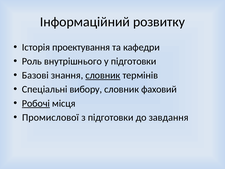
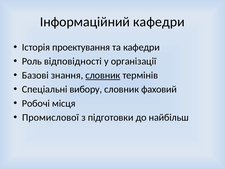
Інформаційний розвитку: розвитку -> кафедри (159, 22)
внутрішнього: внутрішнього -> відповідності (73, 61)
у підготовки: підготовки -> організації (134, 61)
Робочі underline: present -> none (36, 103)
завдання: завдання -> найбільш (169, 117)
